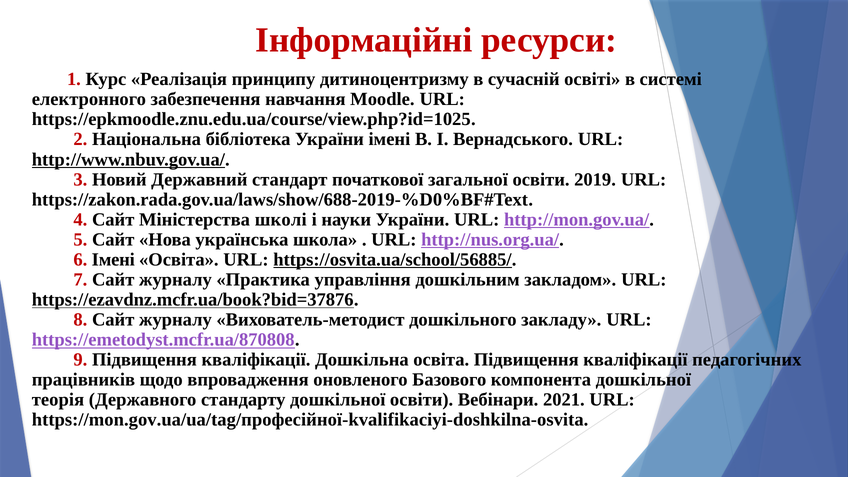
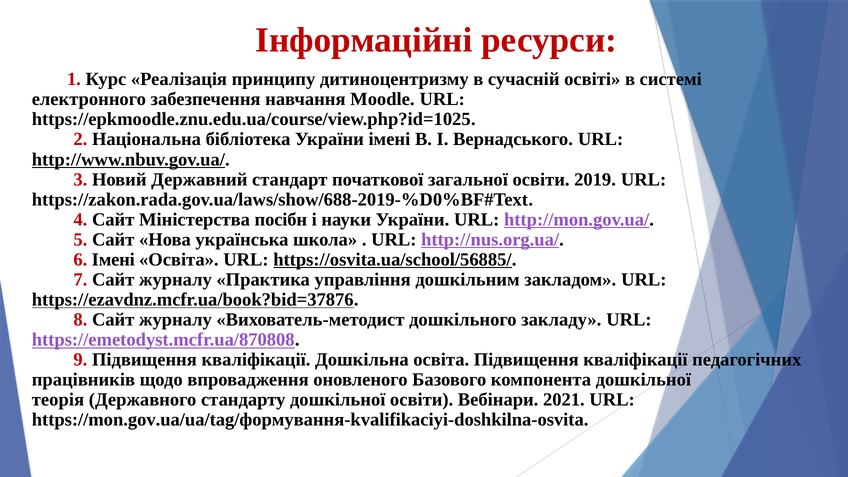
школі: школі -> посібн (281, 219)
https://mon.gov.ua/ua/tag/професійної-kvalifikaciyi-doshkilna-osvita: https://mon.gov.ua/ua/tag/професійної-kvalifikaciyi-doshkilna-osvita -> https://mon.gov.ua/ua/tag/формування-kvalifikaciyi-doshkilna-osvita (310, 420)
